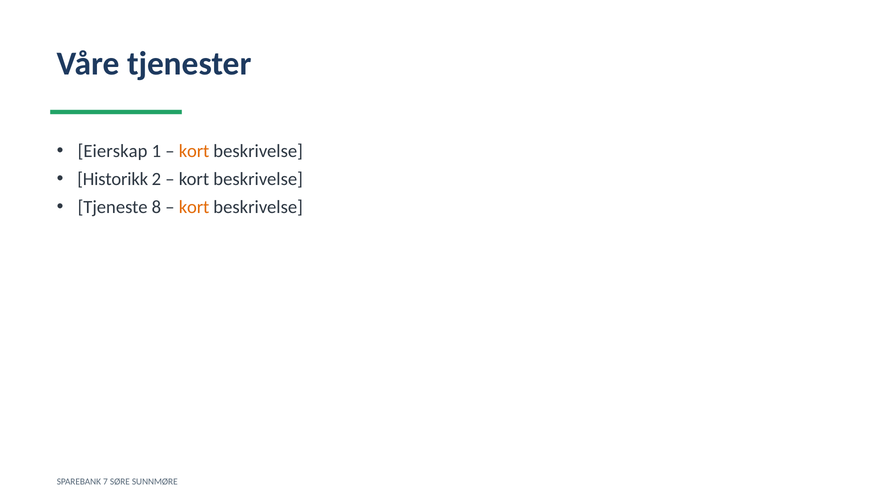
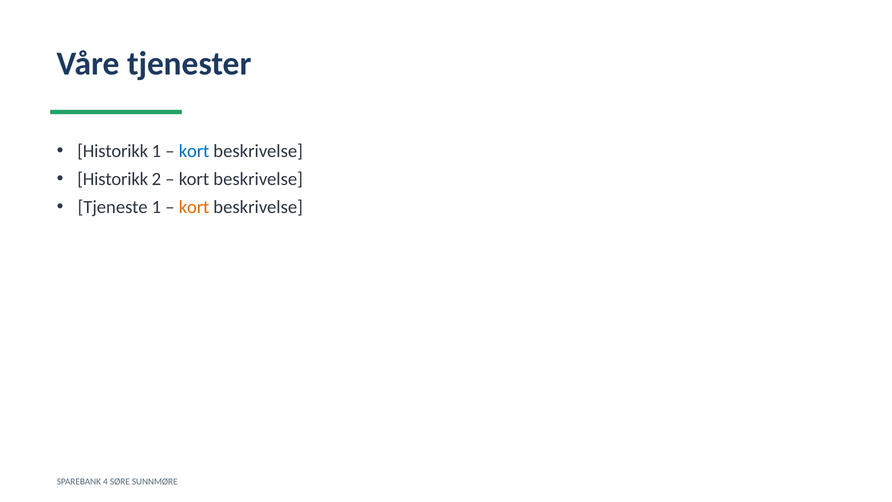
Eierskap: Eierskap -> Historikk (113, 151)
kort colour: orange -> blue (194, 151)
Tjeneste 8: 8 -> 1 (156, 207)
7: 7 -> 4 (105, 481)
